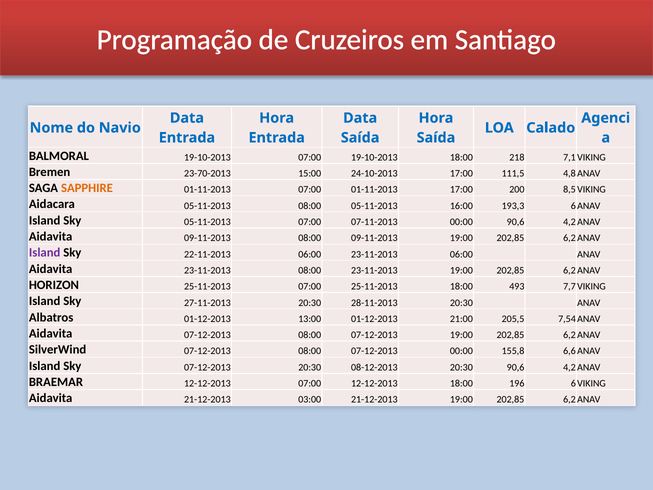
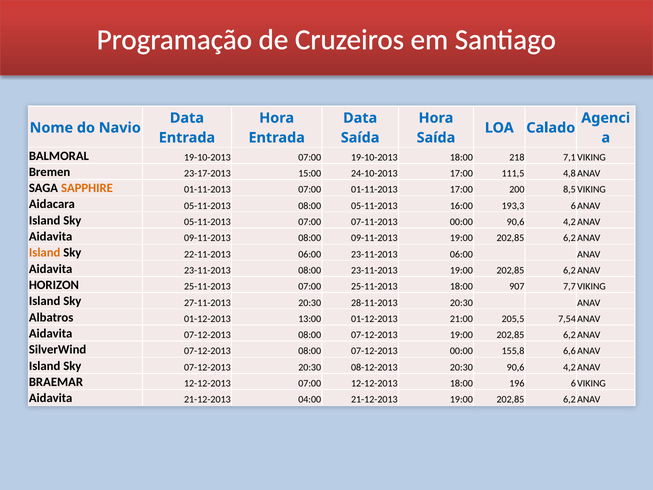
23-70-2013: 23-70-2013 -> 23-17-2013 (207, 173)
Island colour: purple -> orange (45, 253)
493: 493 -> 907 (517, 286)
03:00: 03:00 -> 04:00 (310, 399)
